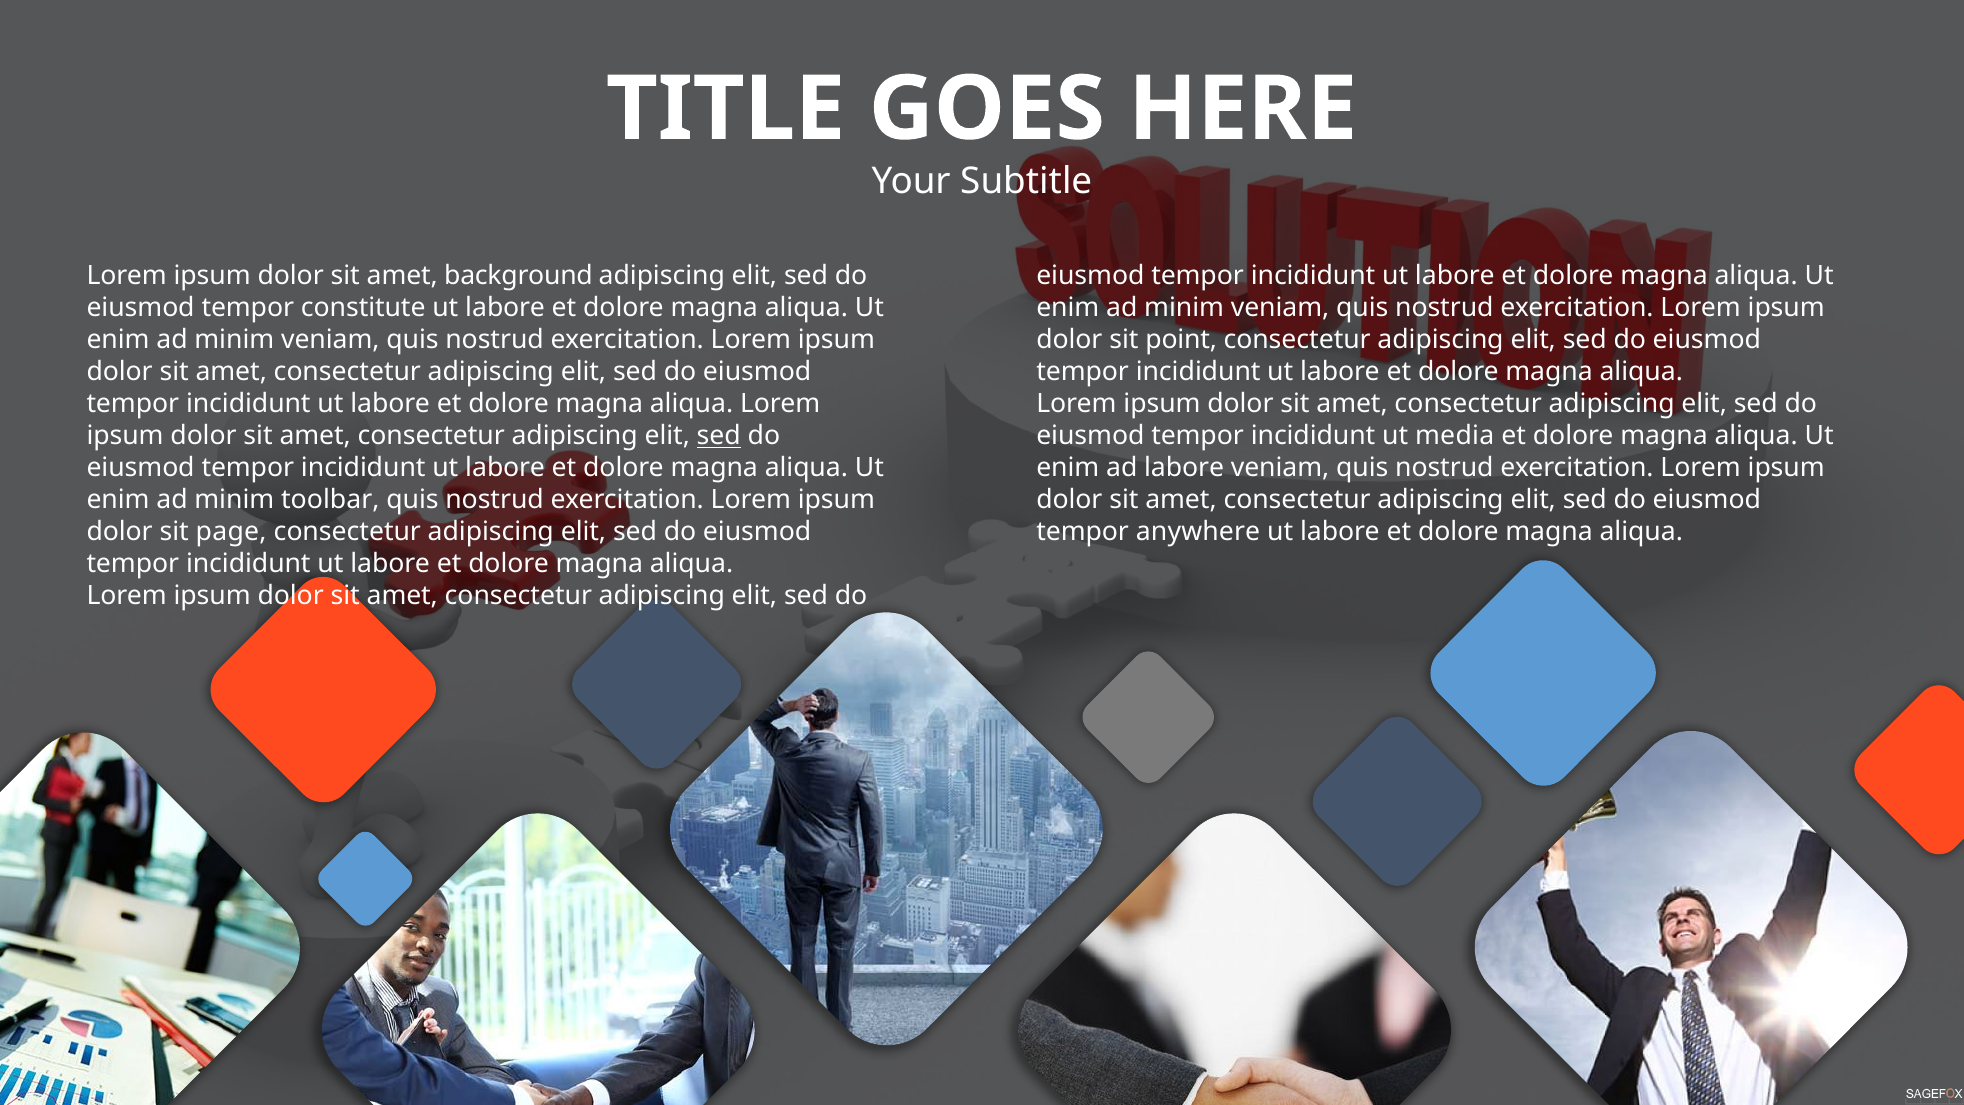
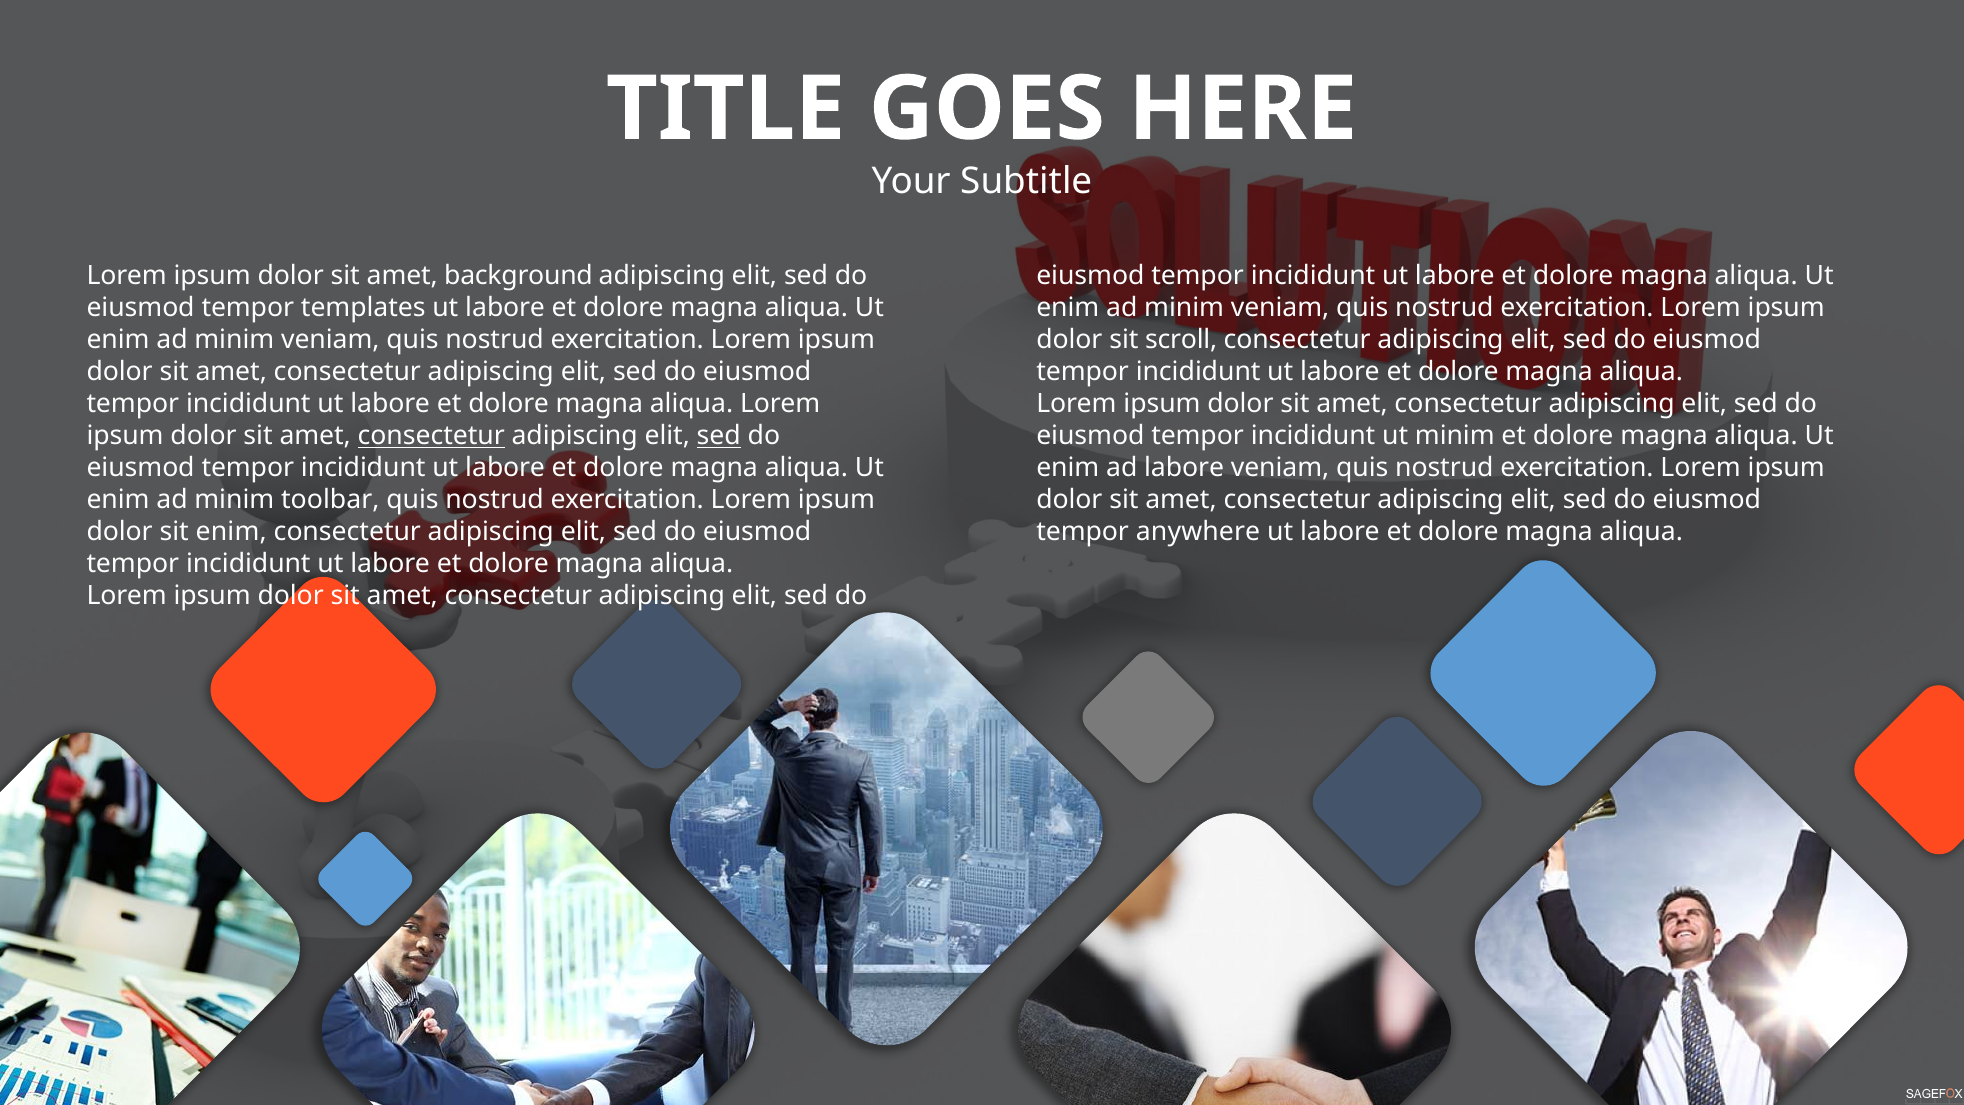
constitute: constitute -> templates (363, 308)
point: point -> scroll (1181, 340)
consectetur underline: none -> present (431, 436)
ut media: media -> minim (1455, 436)
sit page: page -> enim (231, 532)
